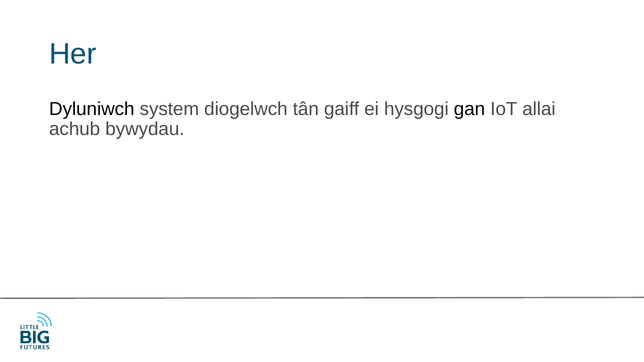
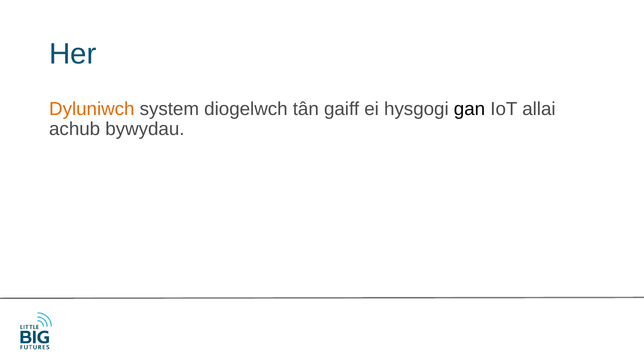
Dyluniwch colour: black -> orange (92, 109)
